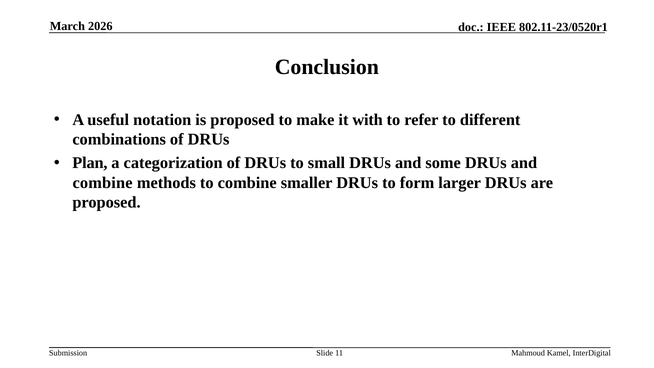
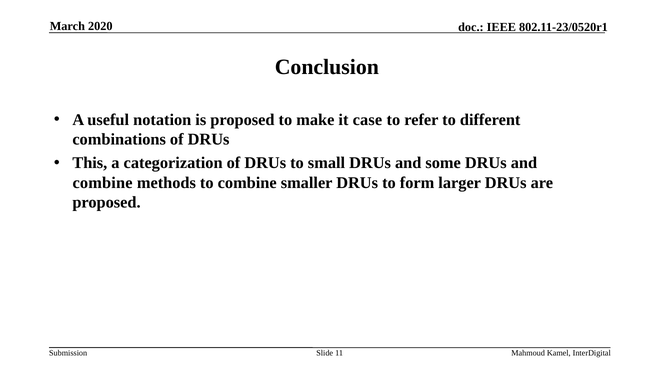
2026: 2026 -> 2020 (100, 26)
with: with -> case (367, 120)
Plan: Plan -> This (90, 163)
